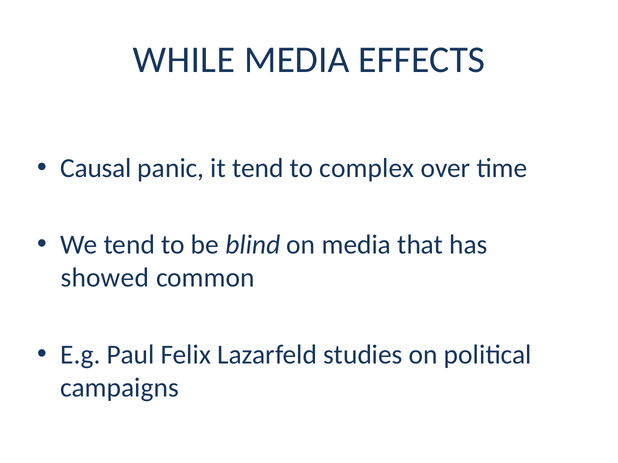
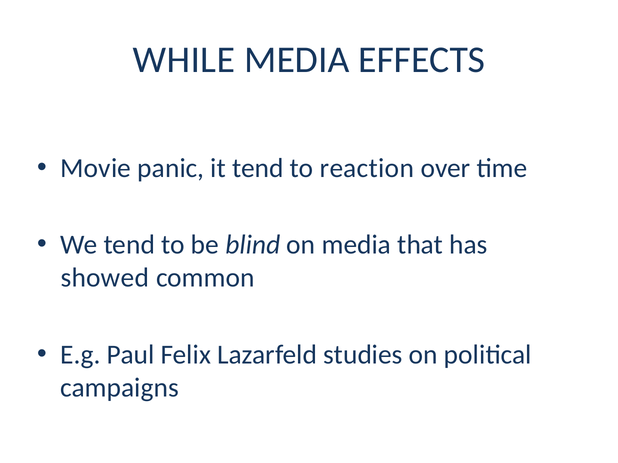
Causal: Causal -> Movie (96, 168)
complex: complex -> reaction (367, 168)
